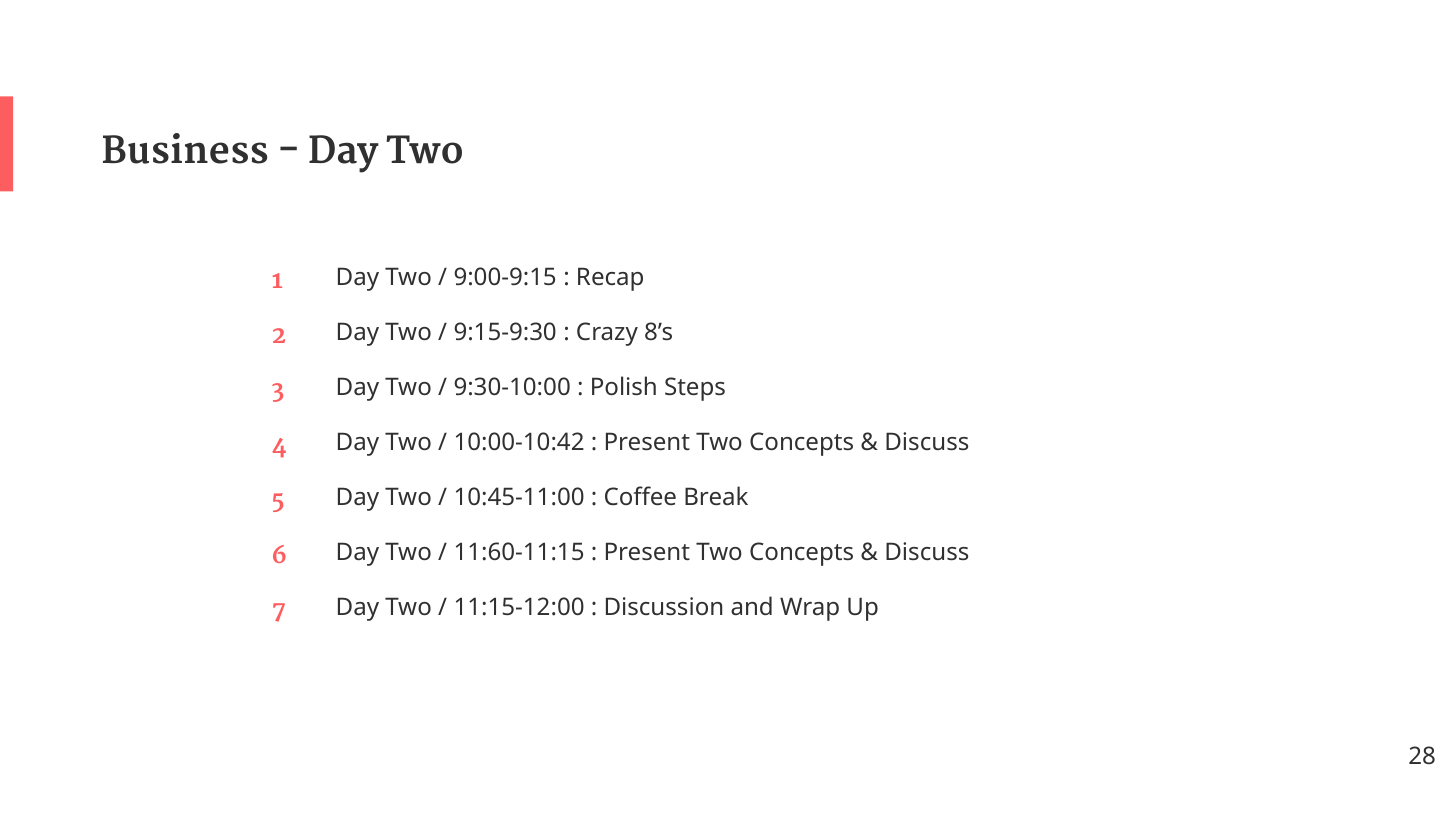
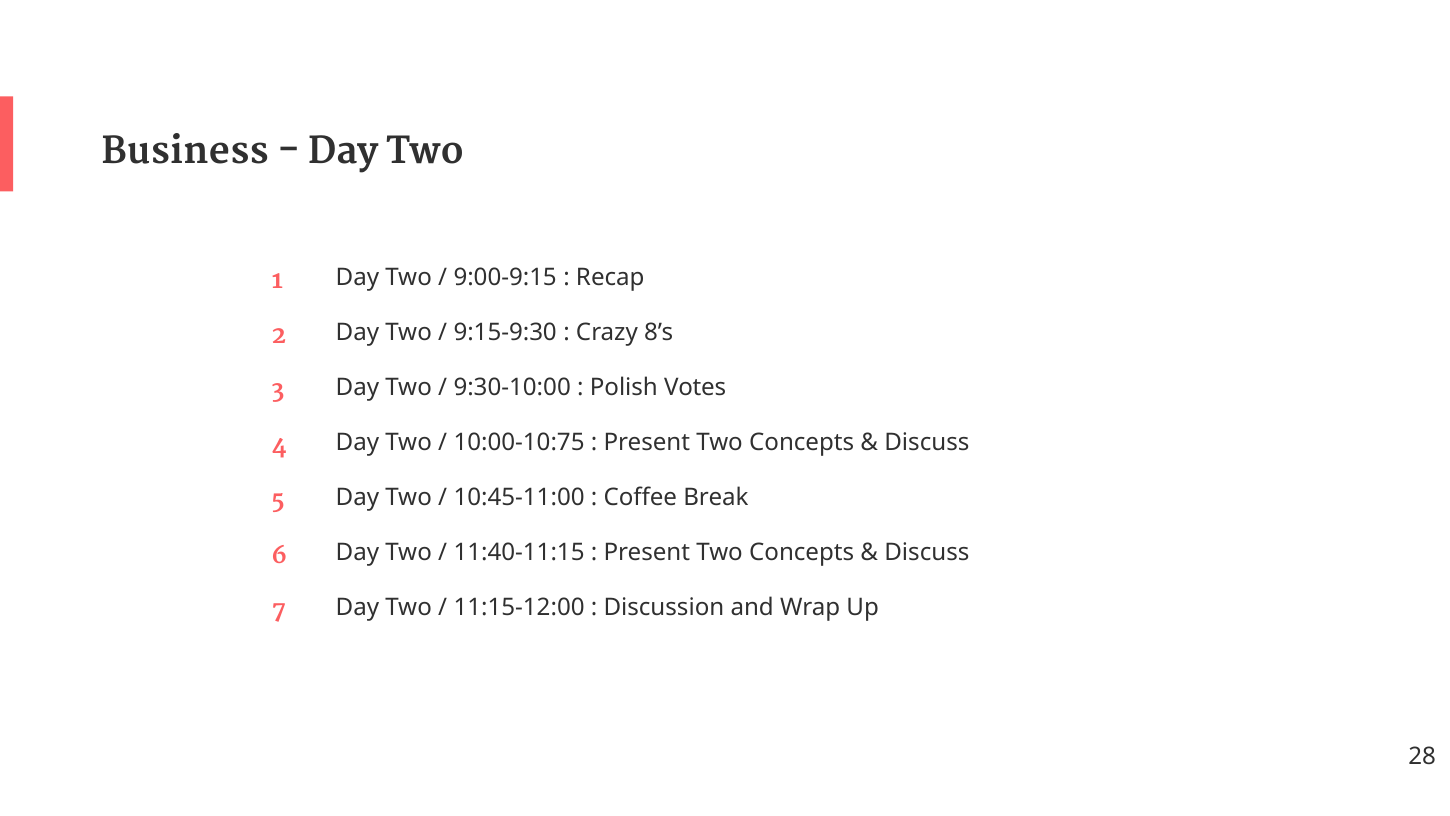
Steps: Steps -> Votes (695, 387)
10:00-10:42: 10:00-10:42 -> 10:00-10:75 (519, 442)
11:60-11:15: 11:60-11:15 -> 11:40-11:15 (519, 552)
